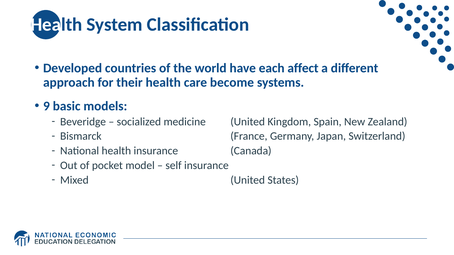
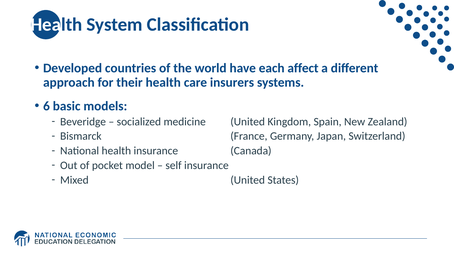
become: become -> insurers (232, 82)
9: 9 -> 6 (46, 106)
